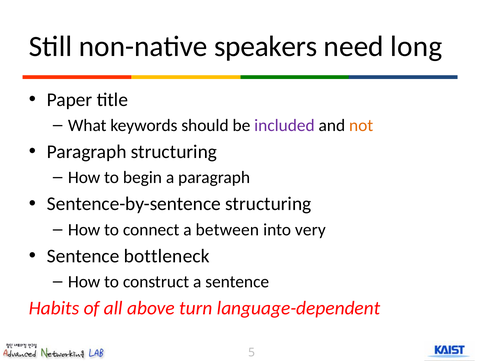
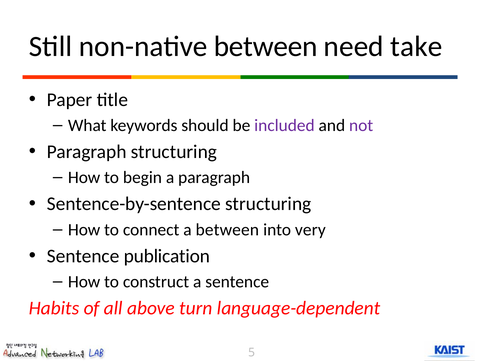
non-native speakers: speakers -> between (266, 47)
long: long -> take (416, 47)
not colour: orange -> purple (361, 125)
bottleneck: bottleneck -> publication (167, 256)
